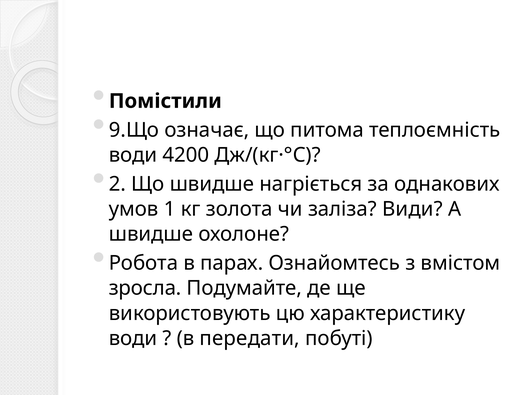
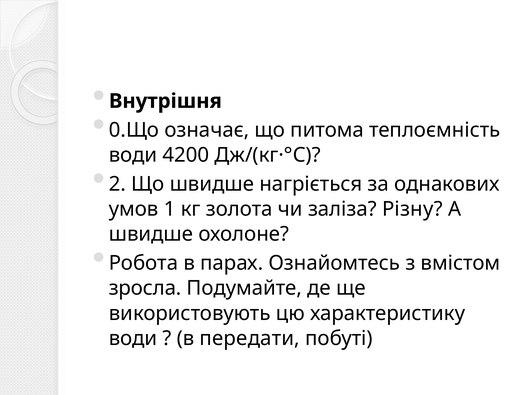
Помістили: Помістили -> Внутрішня (165, 101)
9.Що: 9.Що -> 0.Що (134, 130)
Види: Види -> Різну (412, 209)
